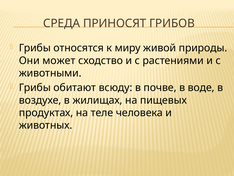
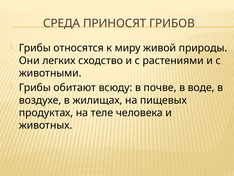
может: может -> легких (59, 60)
